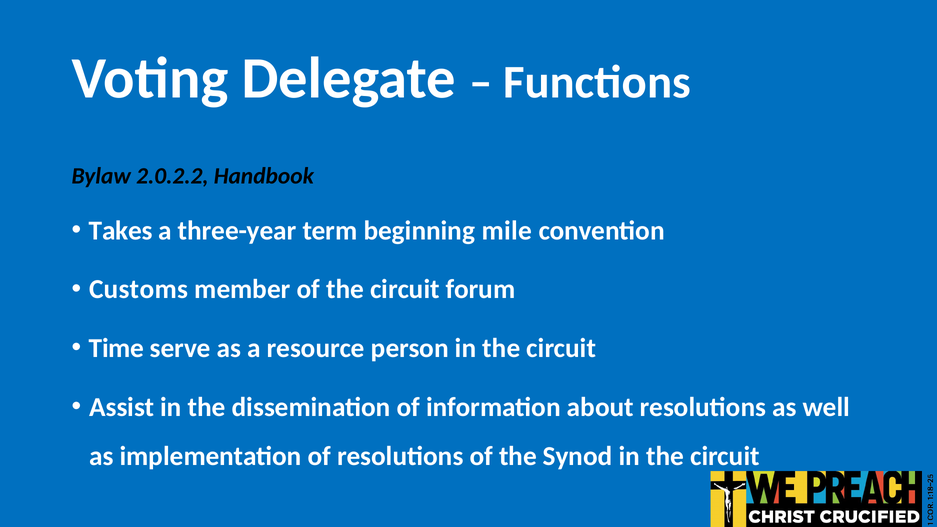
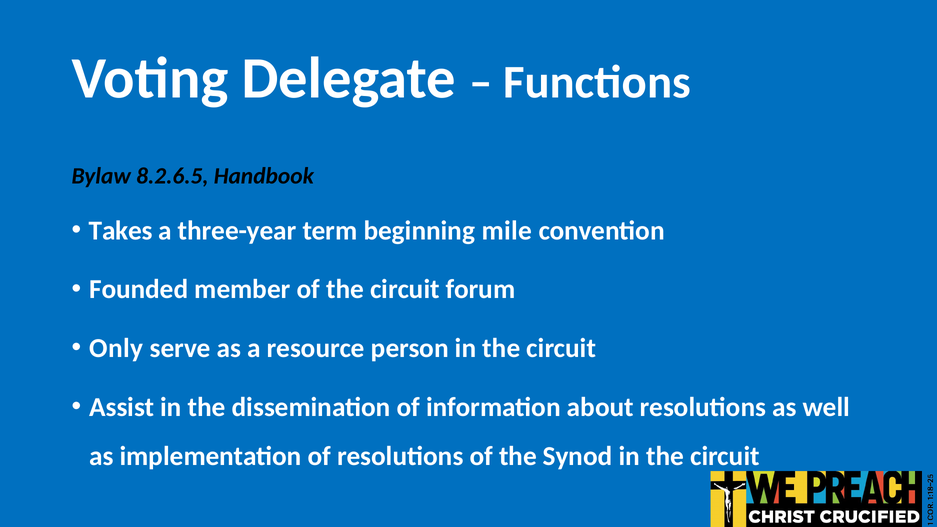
2.0.2.2: 2.0.2.2 -> 8.2.6.5 (172, 176)
Customs: Customs -> Founded (139, 290)
Time: Time -> Only (116, 348)
